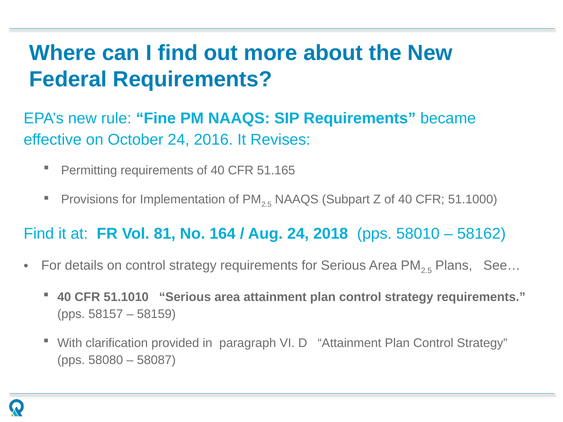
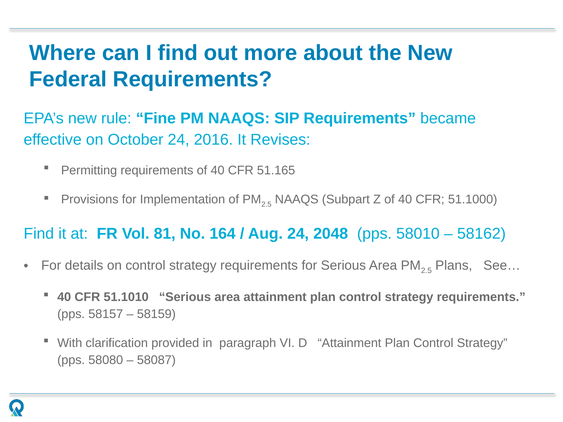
2018: 2018 -> 2048 (331, 234)
